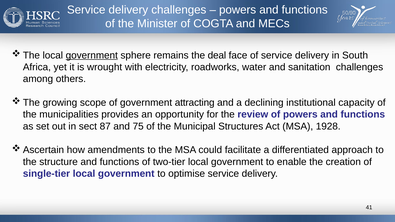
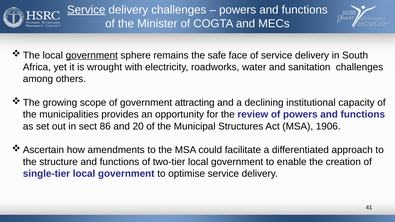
Service underline: none -> present (86, 10)
deal: deal -> safe (217, 55)
87: 87 -> 86 (105, 126)
75: 75 -> 20 (138, 126)
1928: 1928 -> 1906 (328, 126)
